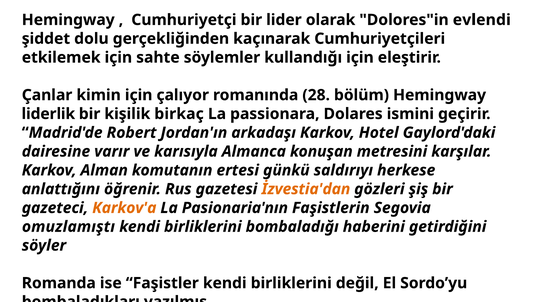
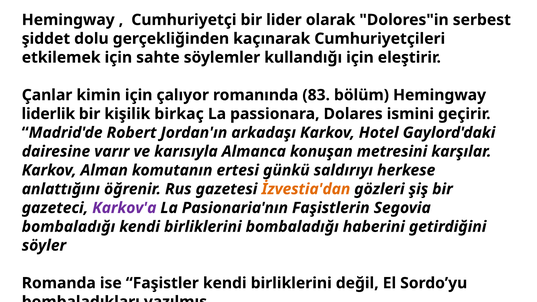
evlendi: evlendi -> serbest (482, 20)
28: 28 -> 83 (316, 95)
Karkov'a colour: orange -> purple (124, 208)
omuzlamıştı: omuzlamıştı -> bombaladığı (69, 227)
